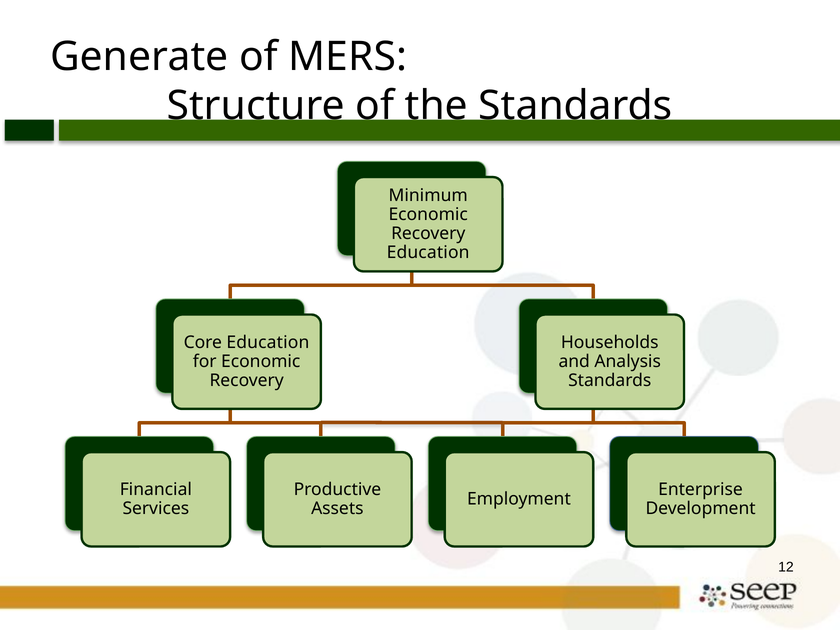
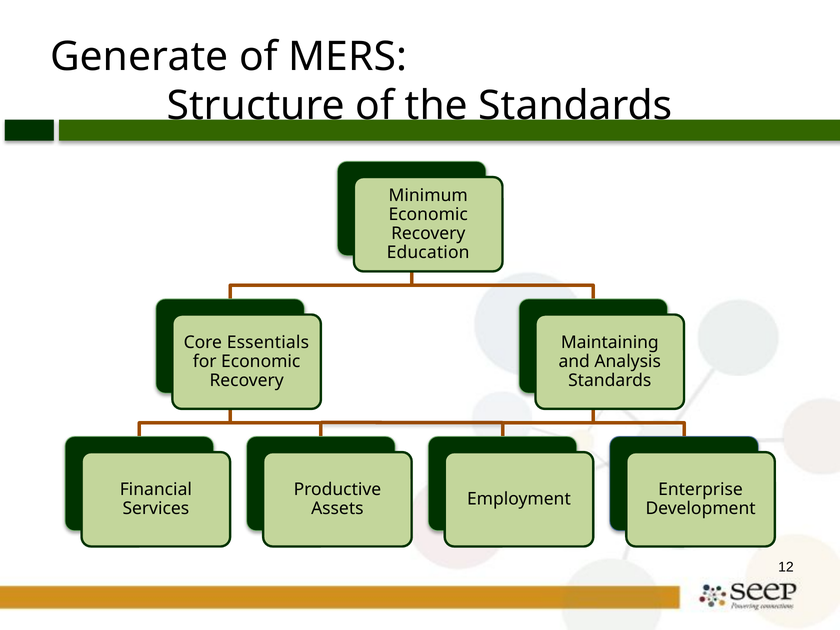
Core Education: Education -> Essentials (268, 343)
Households: Households -> Maintaining (610, 343)
